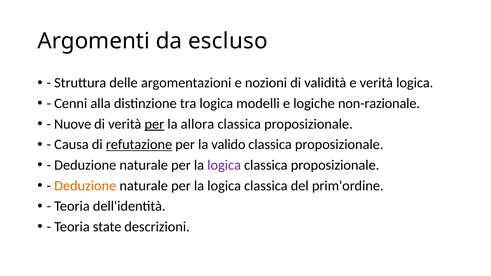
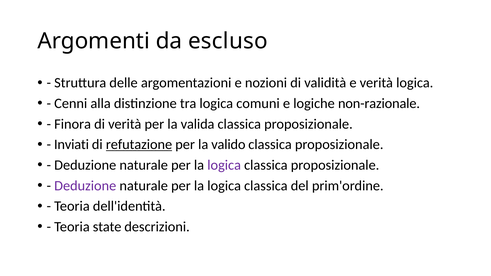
modelli: modelli -> comuni (258, 104)
Nuove: Nuove -> Finora (73, 124)
per underline: present -> none (154, 124)
allora: allora -> valida (198, 124)
Causa: Causa -> Inviati (72, 145)
Deduzione colour: orange -> purple (85, 186)
